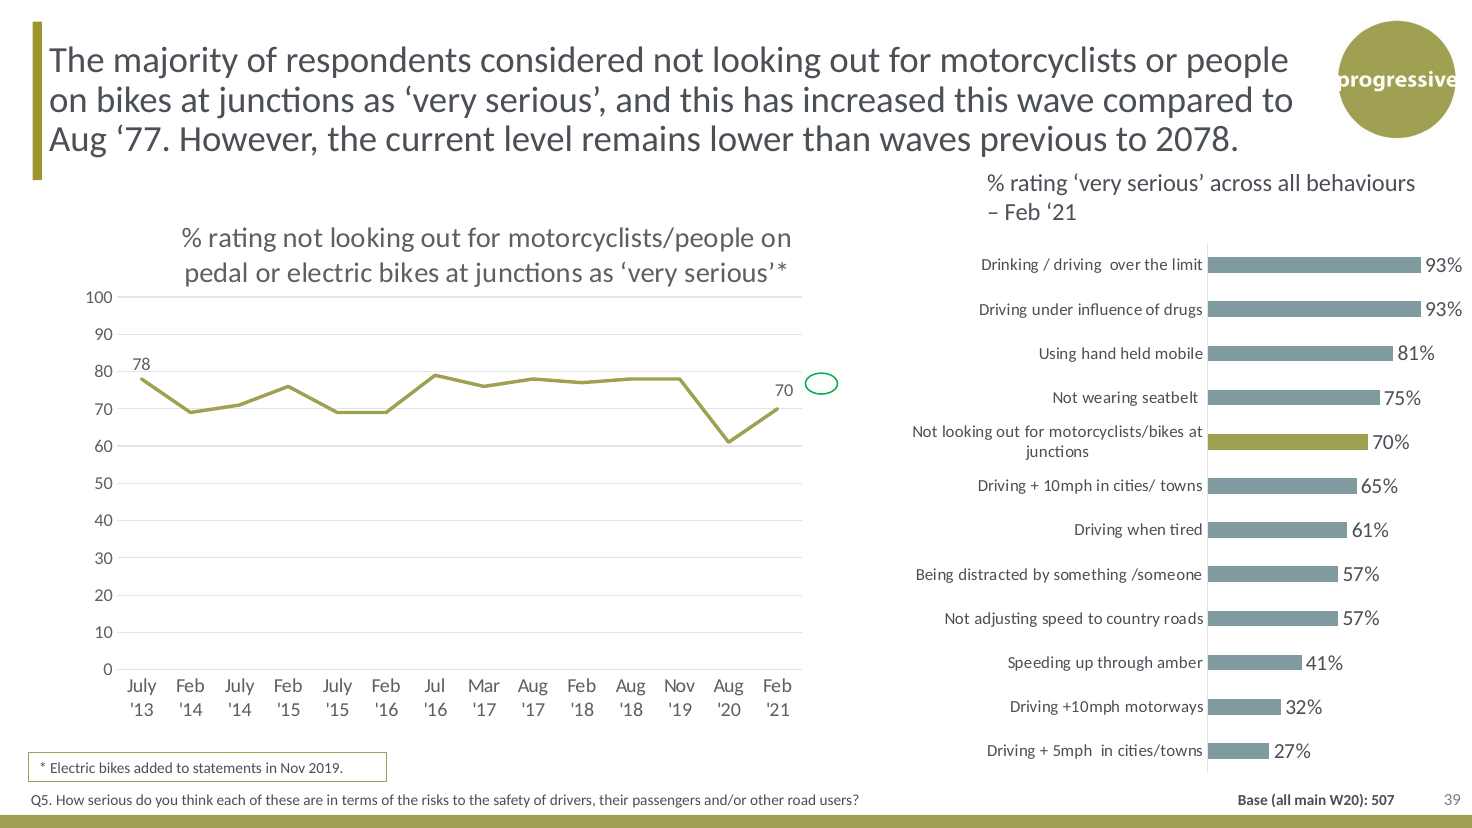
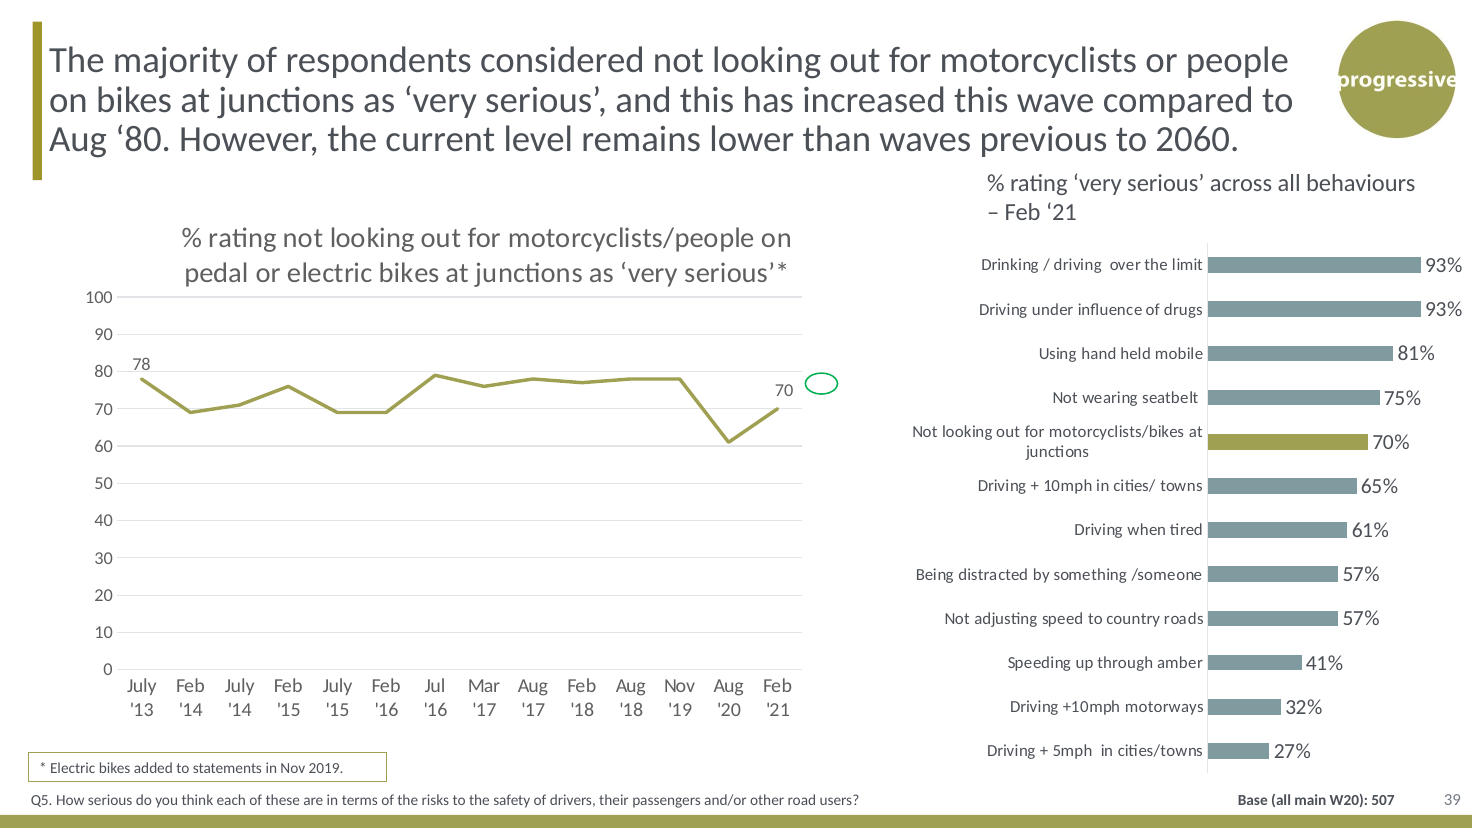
Aug 77: 77 -> 80 (143, 140)
2078: 2078 -> 2060 (1197, 140)
